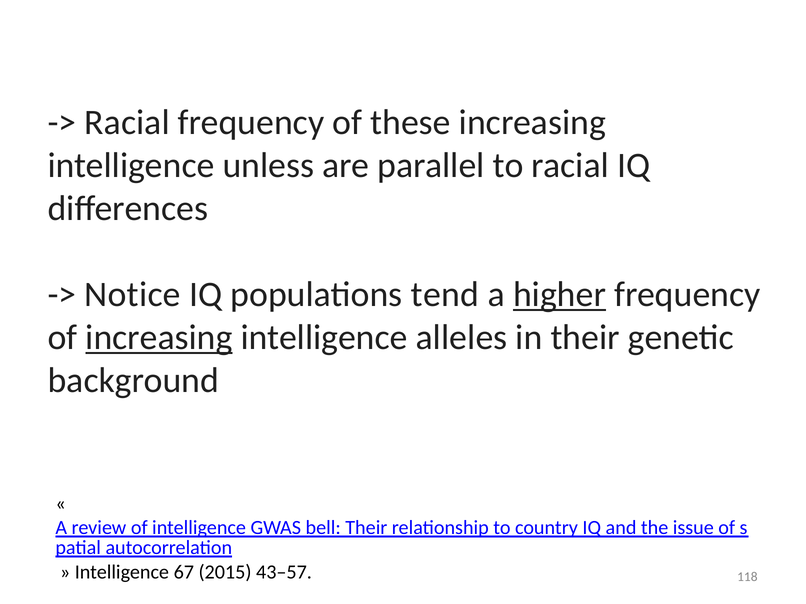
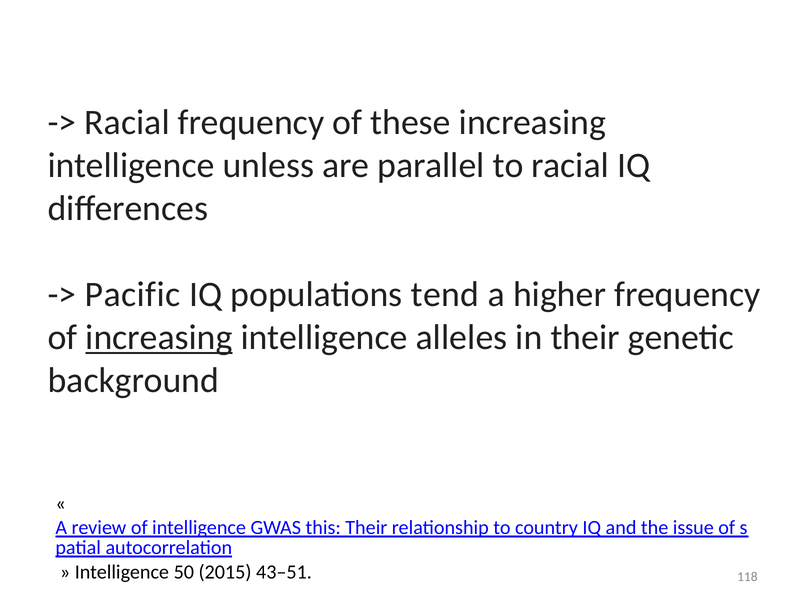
Notice: Notice -> Pacific (133, 295)
higher underline: present -> none (560, 295)
bell: bell -> this (323, 528)
67: 67 -> 50 (184, 573)
43–57: 43–57 -> 43–51 (284, 573)
